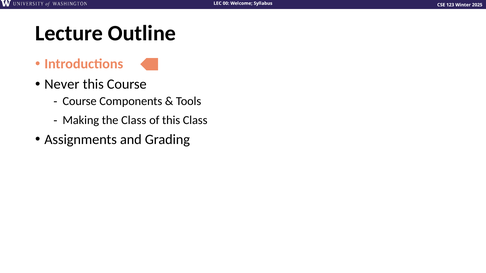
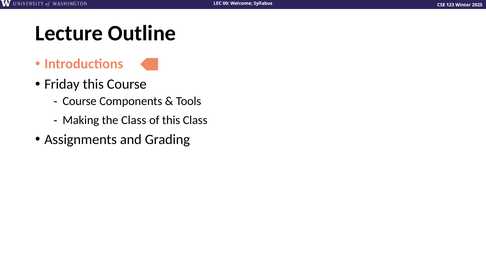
Never: Never -> Friday (62, 84)
